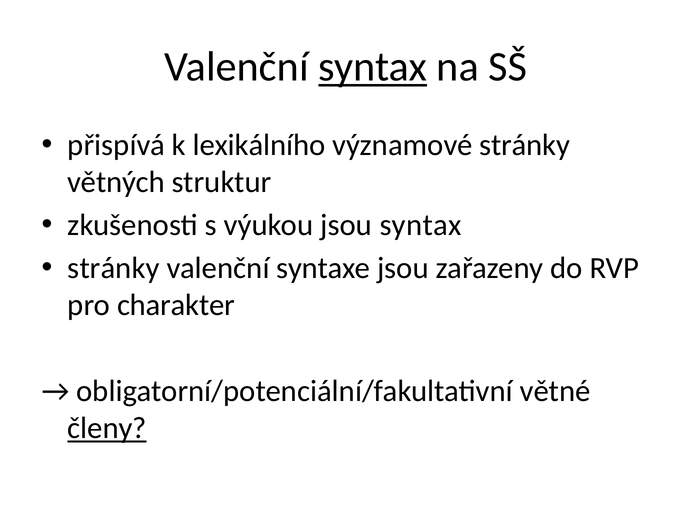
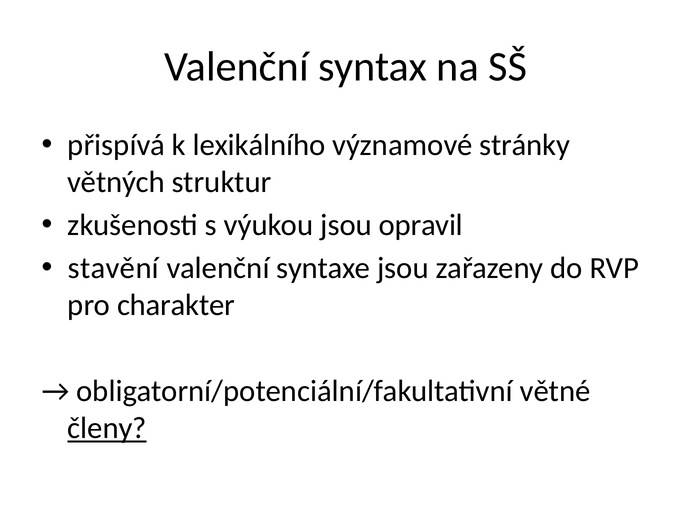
syntax underline: present -> none (373, 67)
jsou syntax: syntax -> opravil (421, 225)
stránky: stránky -> stavění (113, 268)
